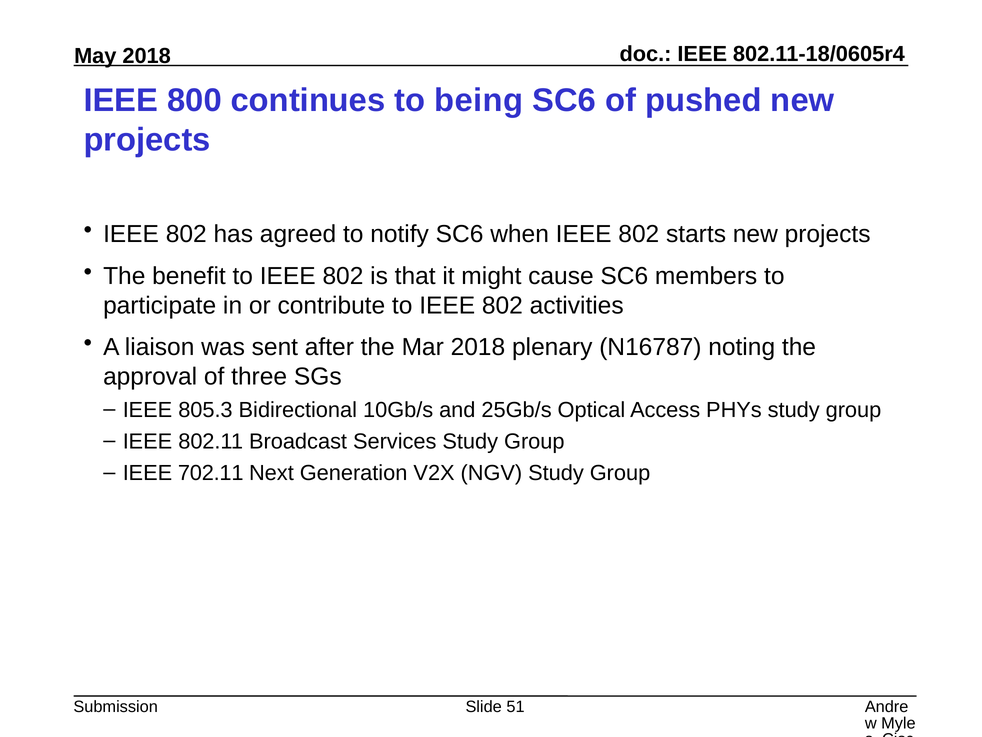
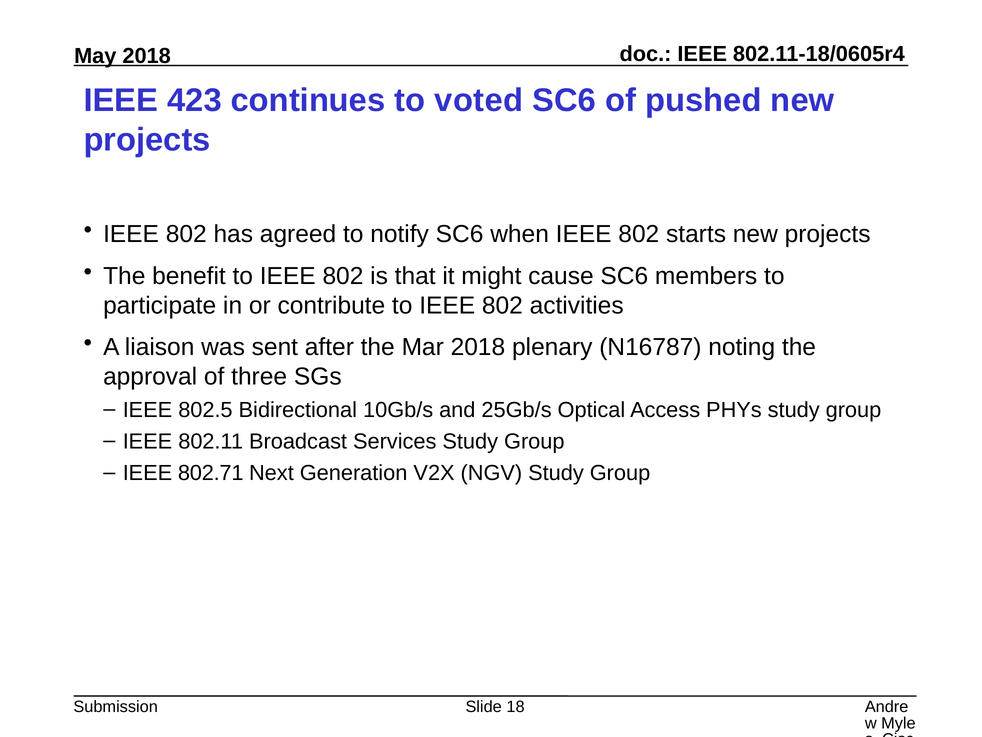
800: 800 -> 423 (194, 101)
being: being -> voted (479, 101)
805.3: 805.3 -> 802.5 (205, 410)
702.11: 702.11 -> 802.71 (211, 473)
51: 51 -> 18 (516, 706)
